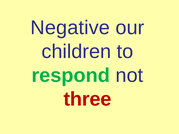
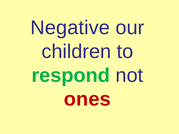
three: three -> ones (87, 99)
